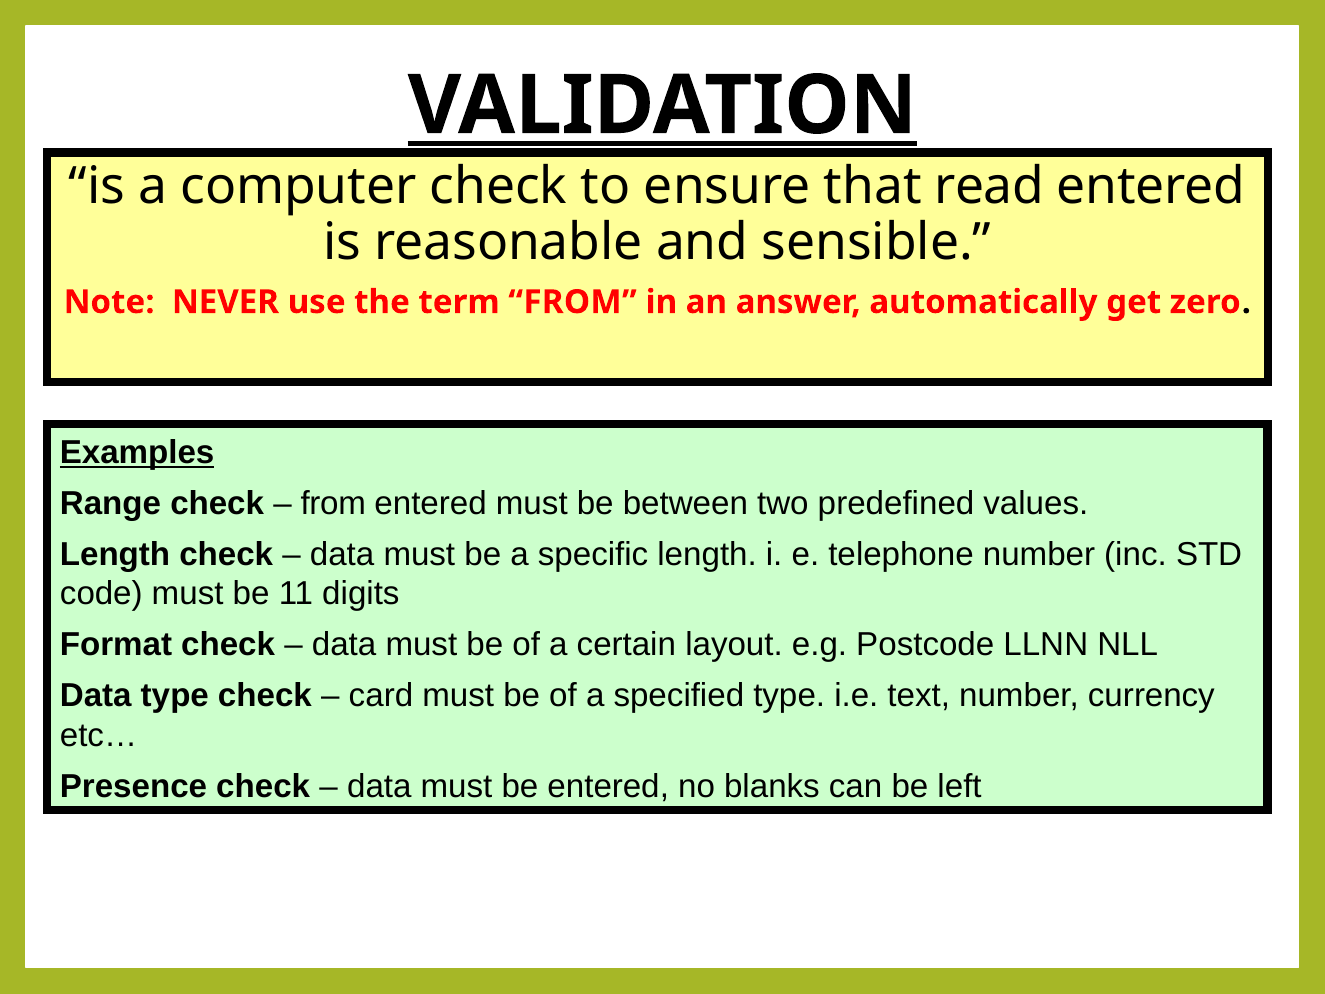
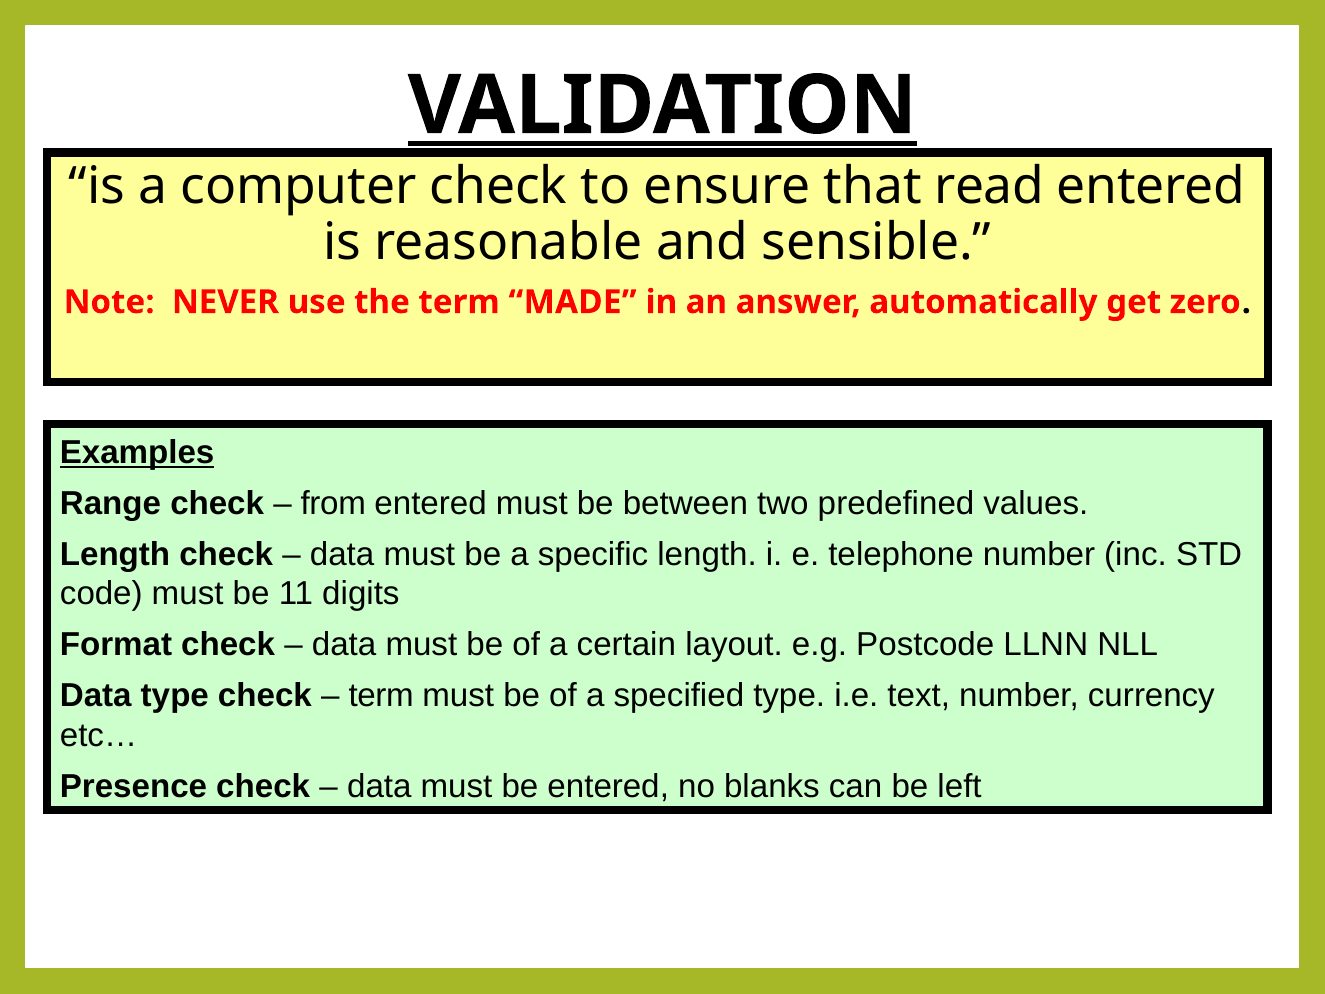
term FROM: FROM -> MADE (573, 302)
card: card -> term (381, 695)
